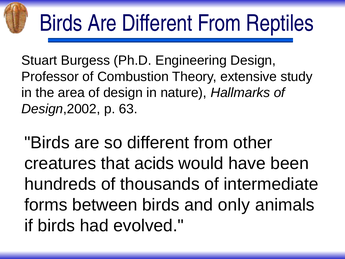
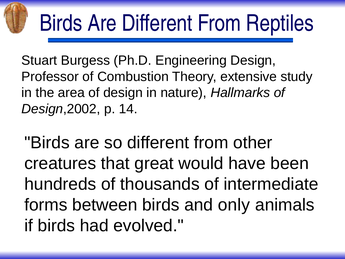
63: 63 -> 14 (128, 109)
acids: acids -> great (154, 163)
